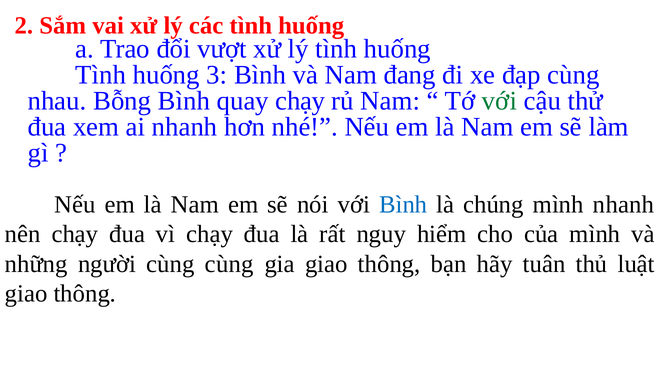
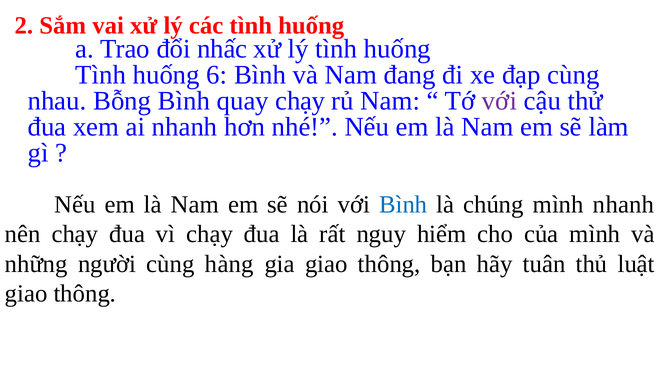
vượt: vượt -> nhấc (222, 49)
3: 3 -> 6 (217, 75)
với colour: green -> purple (499, 101)
cùng cùng: cùng -> hàng (229, 264)
